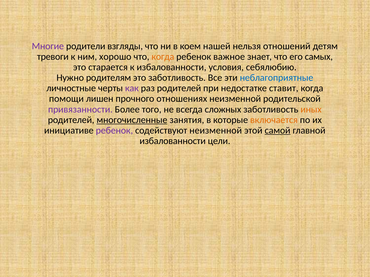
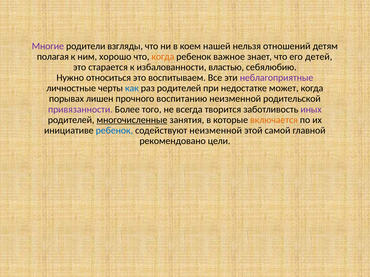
тревоги: тревоги -> полагая (53, 57)
самых: самых -> детей (319, 57)
условия: условия -> властью (226, 67)
родителям: родителям -> относиться (109, 78)
это заботливость: заботливость -> воспитываем (177, 78)
неблагоприятные colour: blue -> purple (277, 78)
как colour: purple -> blue (132, 88)
ставит: ставит -> может (284, 88)
помощи: помощи -> порывах (66, 99)
отношениях: отношениях -> воспитанию (182, 99)
сложных: сложных -> творится (223, 109)
иных colour: orange -> purple (311, 109)
ребенок colour: purple -> blue (114, 131)
самой underline: present -> none (278, 131)
избалованности: избалованности -> рекомендовано (173, 141)
